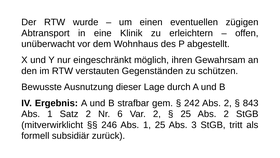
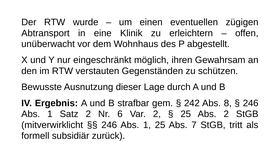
242 Abs 2: 2 -> 8 (228, 103)
843: 843 -> 246 (251, 103)
3: 3 -> 7 (194, 125)
